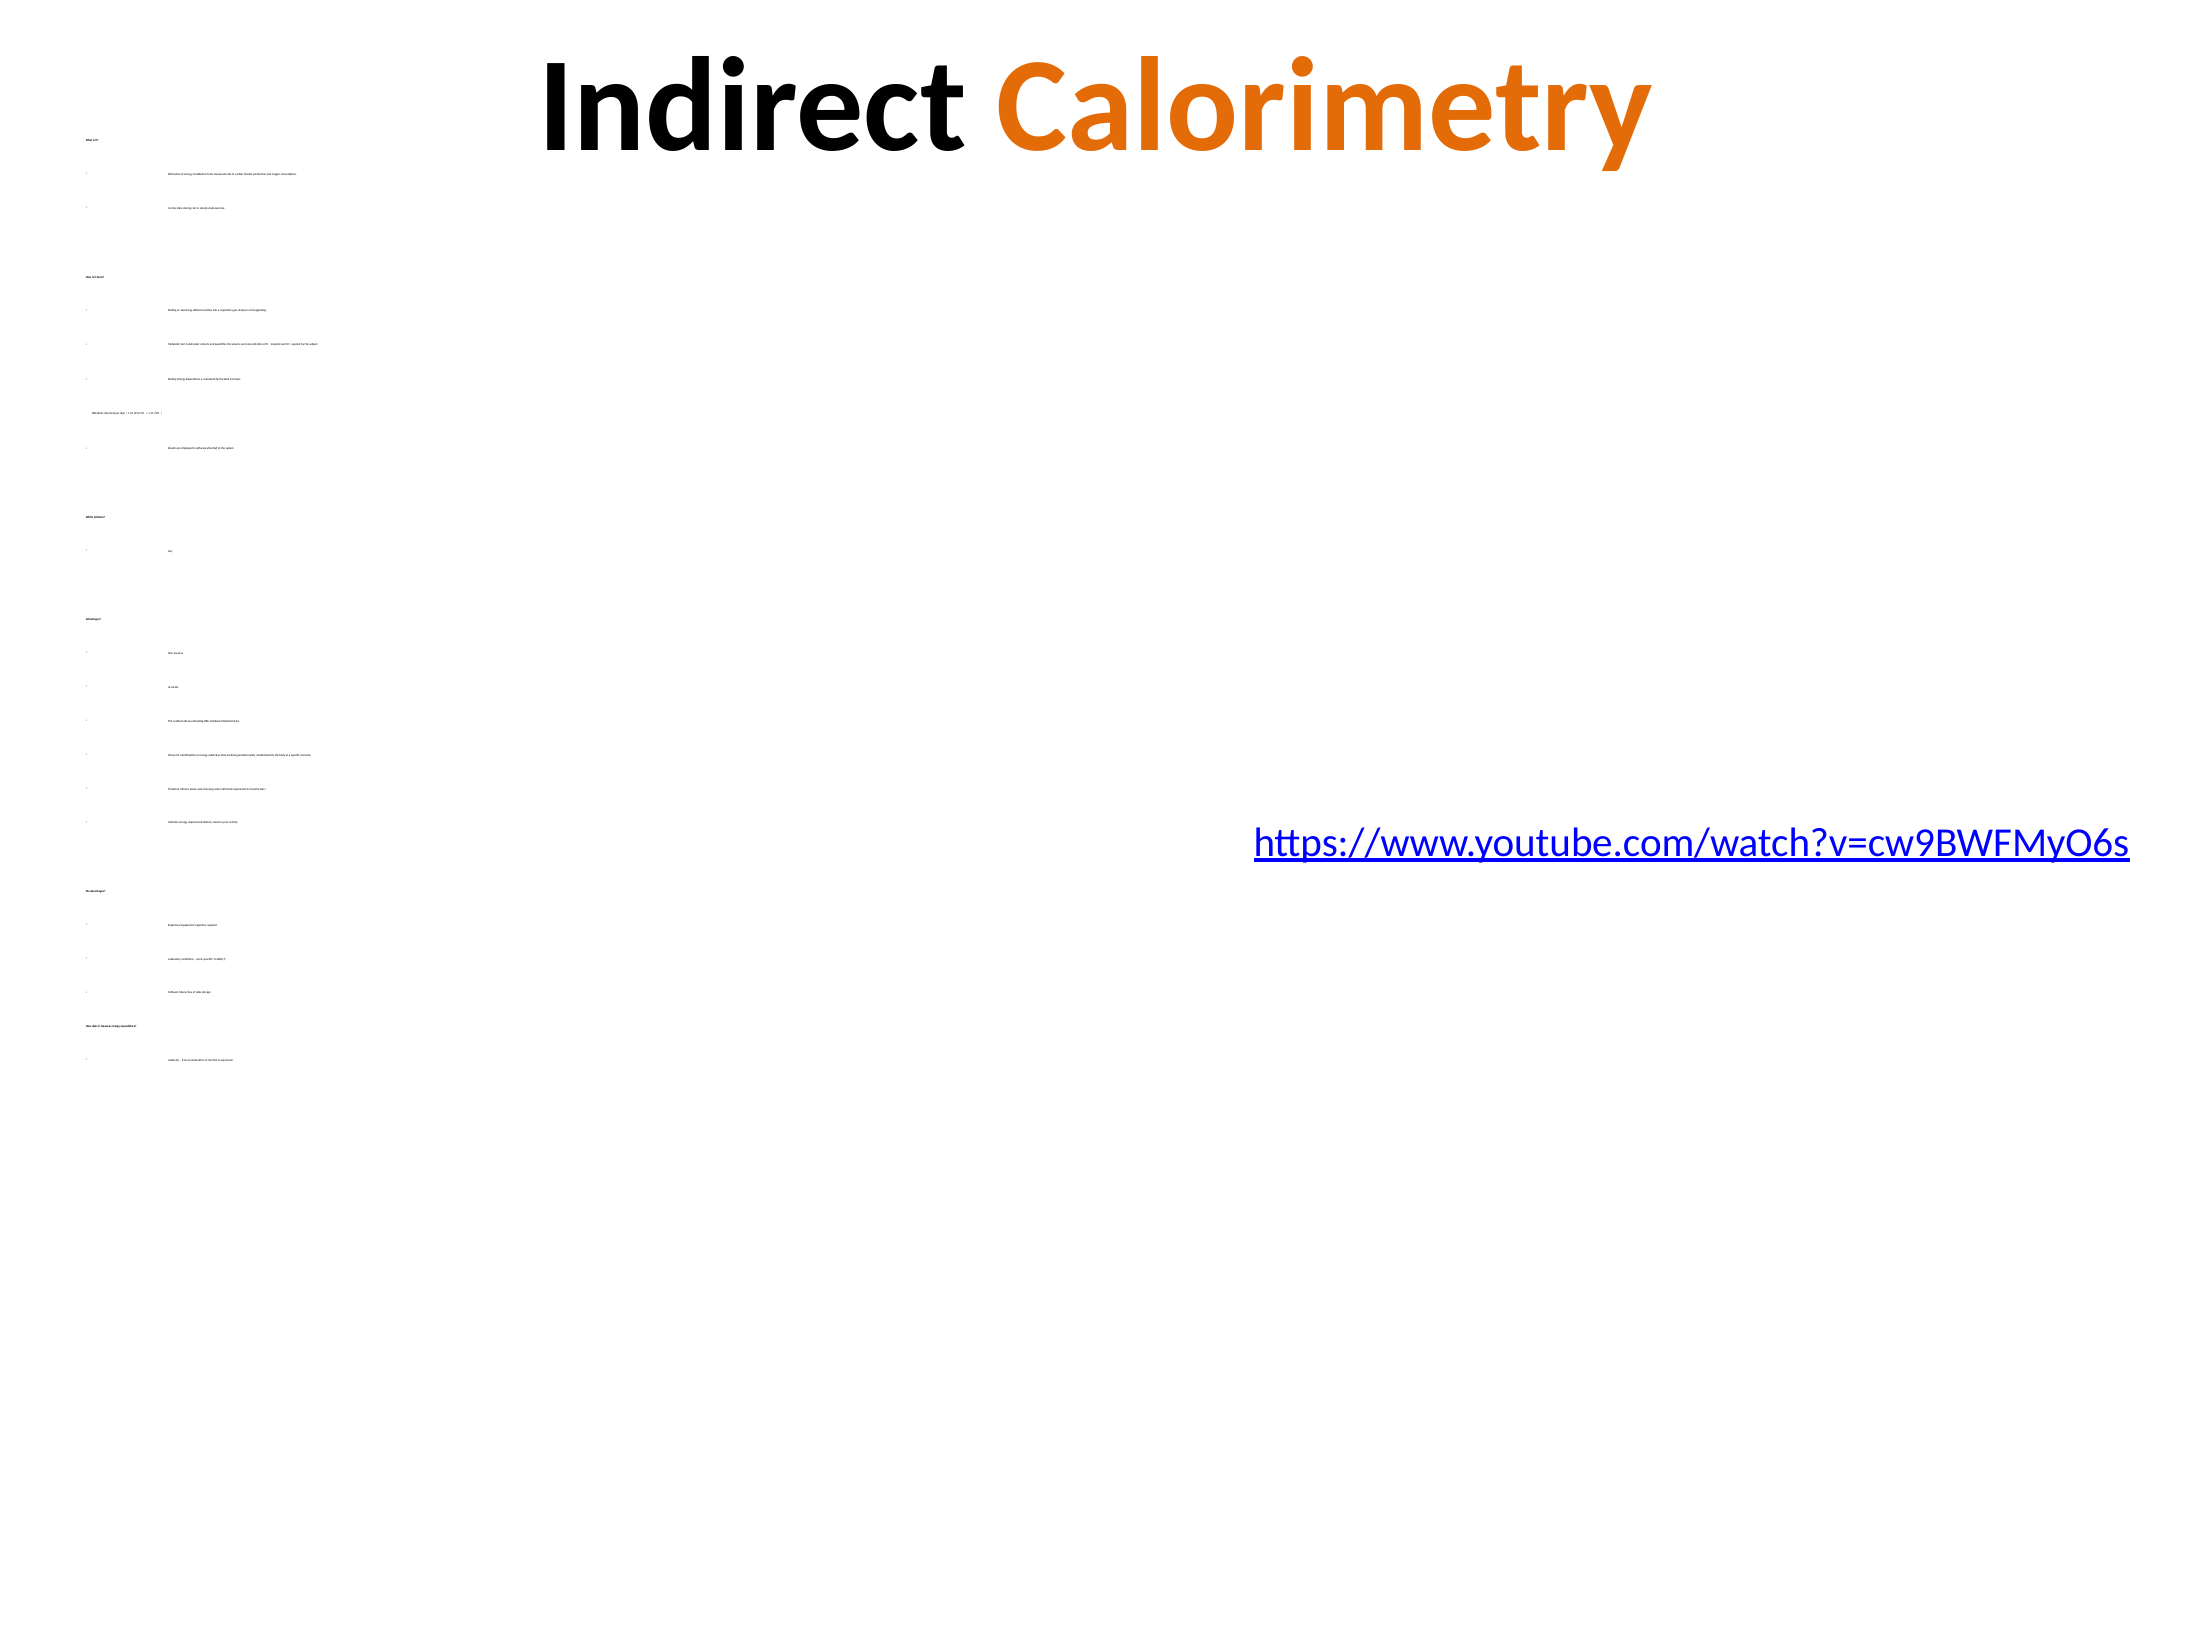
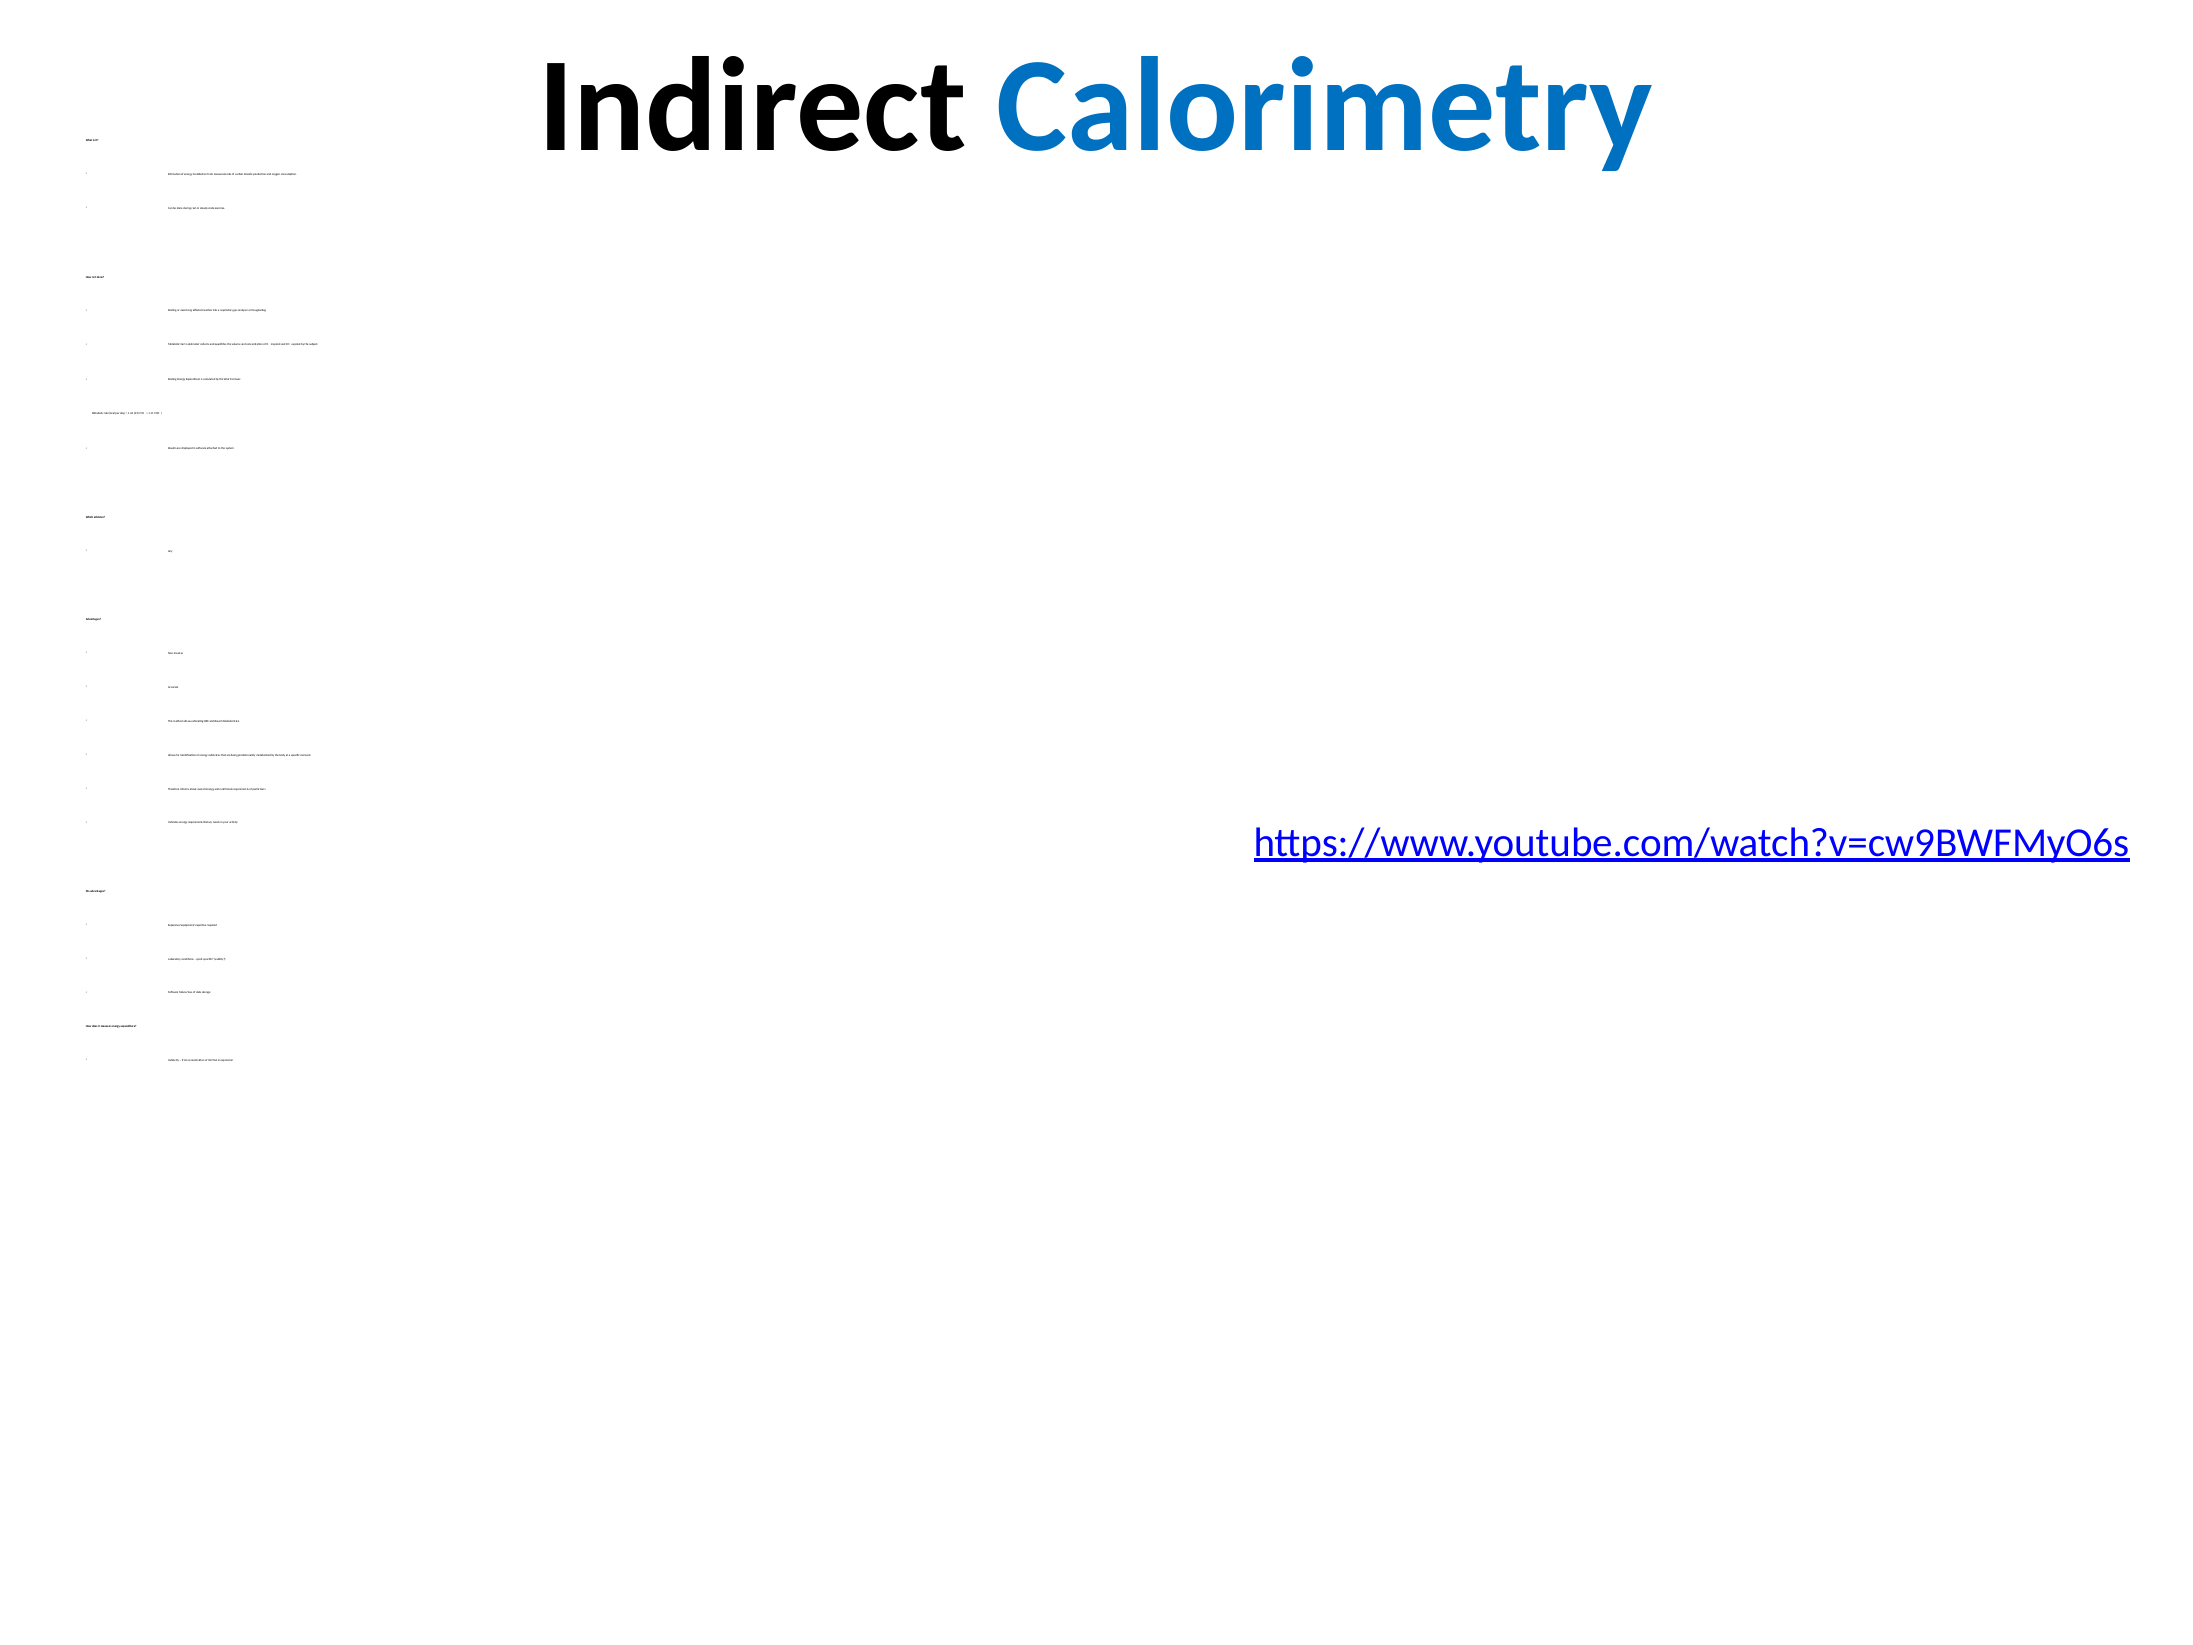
Calorimetry colour: orange -> blue (1325, 106)
